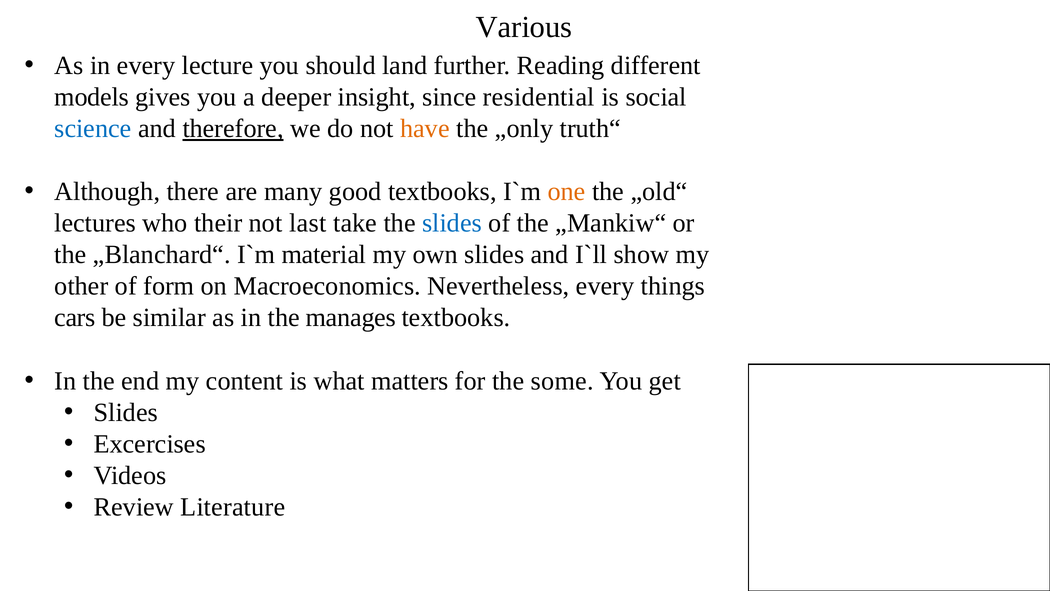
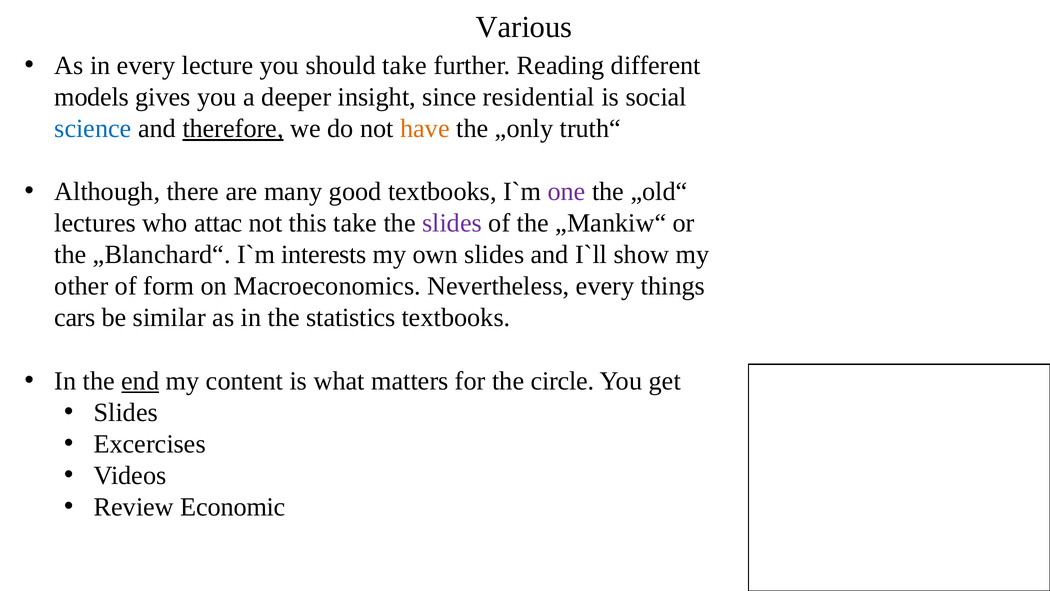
should land: land -> take (405, 66)
one colour: orange -> purple (567, 192)
their: their -> attac (218, 223)
last: last -> this (308, 223)
slides colour: blue -> purple (452, 223)
material: material -> interests (324, 255)
manages: manages -> statistics (351, 318)
end underline: none -> present (140, 381)
some: some -> circle (563, 381)
Literature: Literature -> Economic (233, 507)
